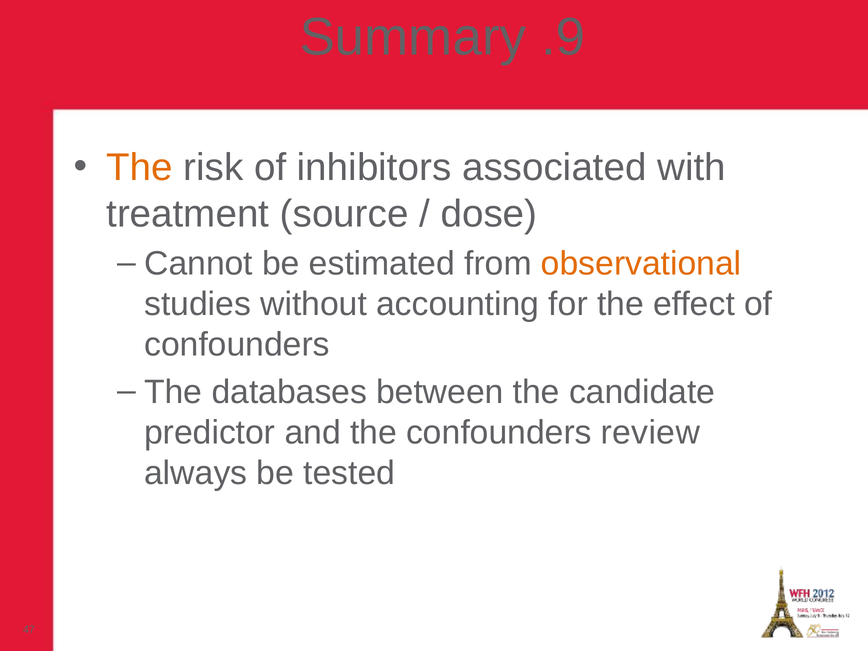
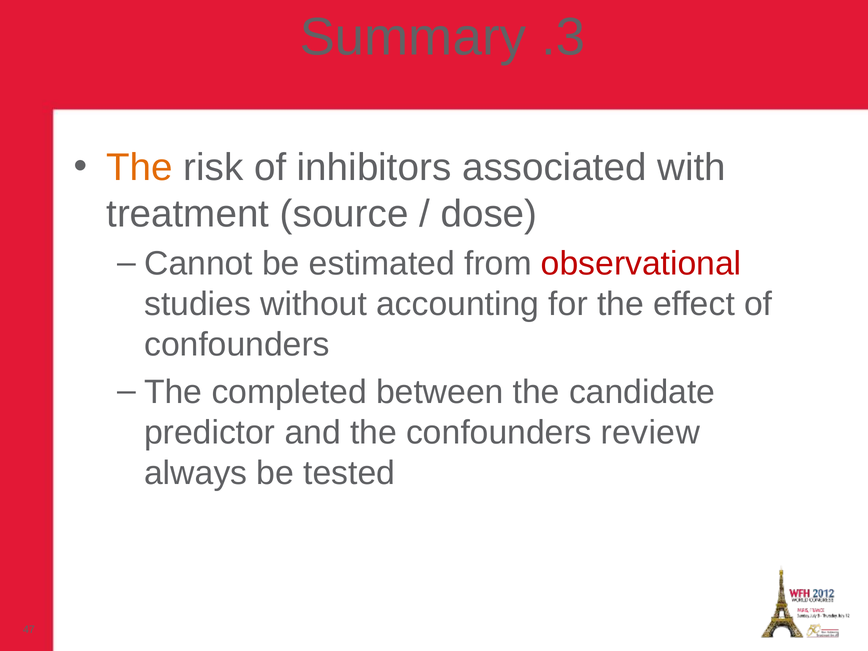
.9: .9 -> .3 (563, 37)
observational colour: orange -> red (641, 264)
databases: databases -> completed (289, 392)
